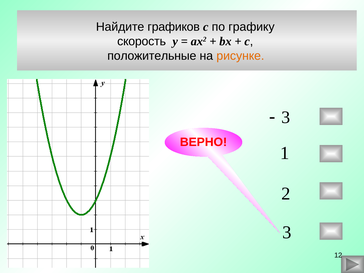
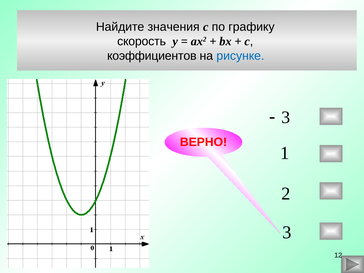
графиков: графиков -> значения (174, 27)
положительные: положительные -> коэффициентов (152, 56)
рисунке colour: orange -> blue (240, 56)
